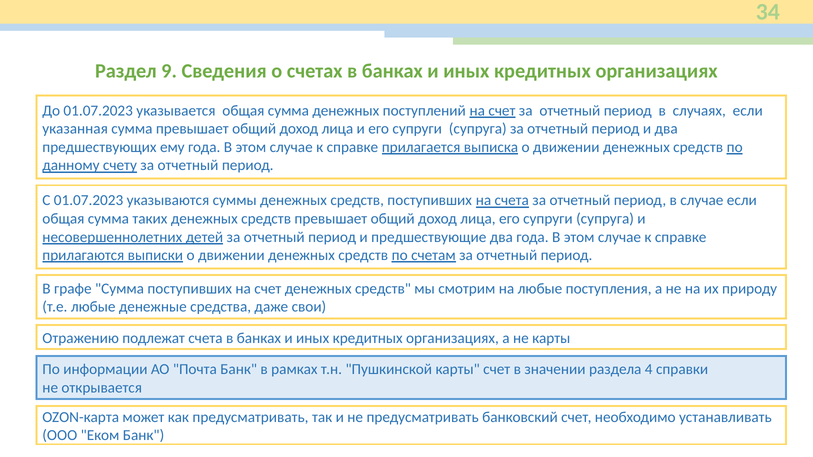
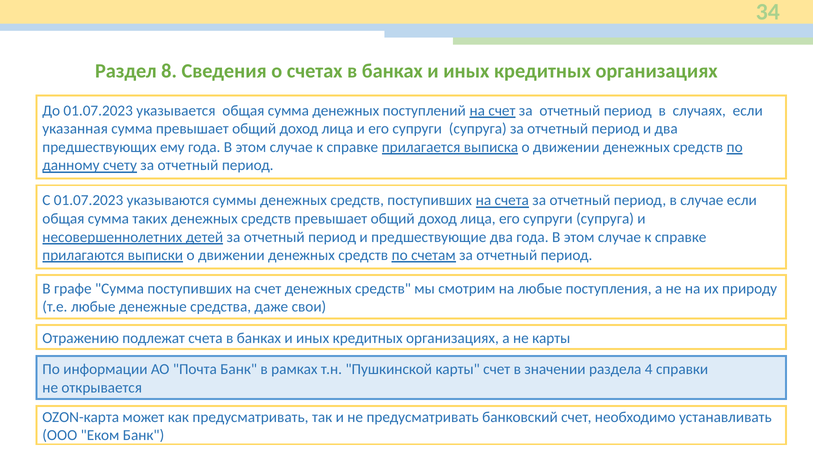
9: 9 -> 8 (169, 71)
